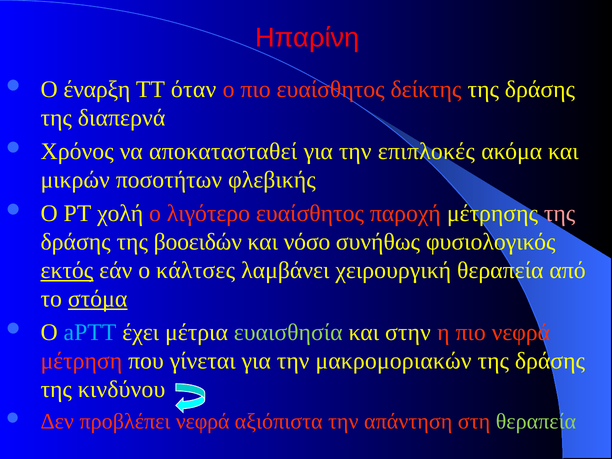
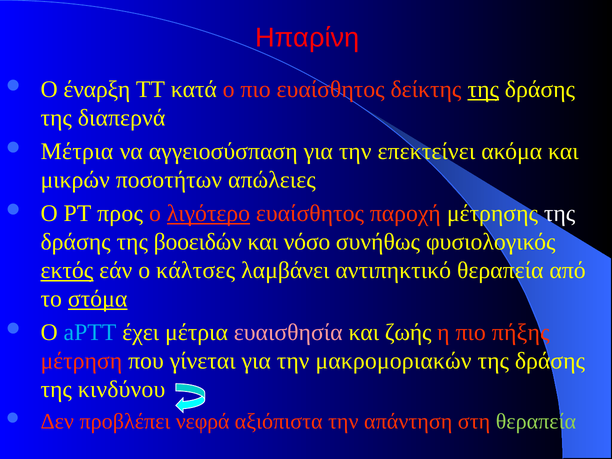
όταν: όταν -> κατά (194, 89)
της underline: none -> present (483, 89)
Χρόνος: Χρόνος -> Μέτρια (77, 151)
αποκατασταθεί: αποκατασταθεί -> αγγειοσύσπαση (223, 151)
επιπλοκές: επιπλοκές -> επεκτείνει (426, 151)
φλεβικής: φλεβικής -> απώλειες (272, 180)
χολή: χολή -> προς (120, 213)
λιγότερο underline: none -> present (208, 213)
της colour: pink -> white (560, 213)
χειρουργική: χειρουργική -> αντιπηκτικό (393, 270)
ευαισθησία colour: light green -> pink (288, 332)
στην: στην -> ζωής (408, 332)
πιο νεφρά: νεφρά -> πήξης (521, 332)
